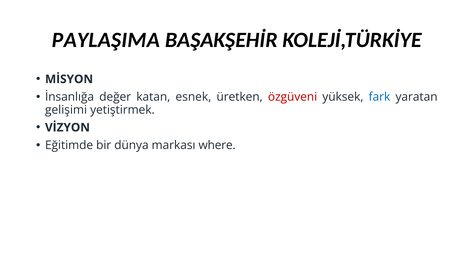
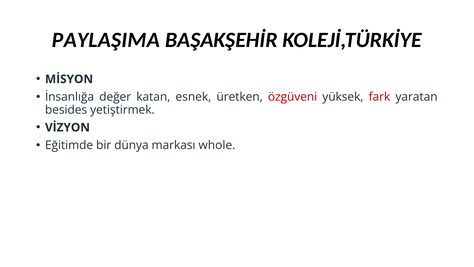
fark colour: blue -> red (379, 97)
gelişimi: gelişimi -> besides (66, 110)
where: where -> whole (217, 145)
